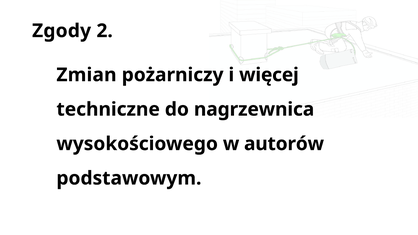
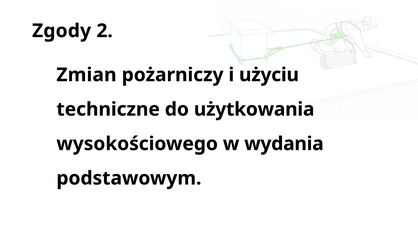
więcej: więcej -> użyciu (269, 75)
nagrzewnica: nagrzewnica -> użytkowania (254, 109)
autorów: autorów -> wydania (284, 144)
